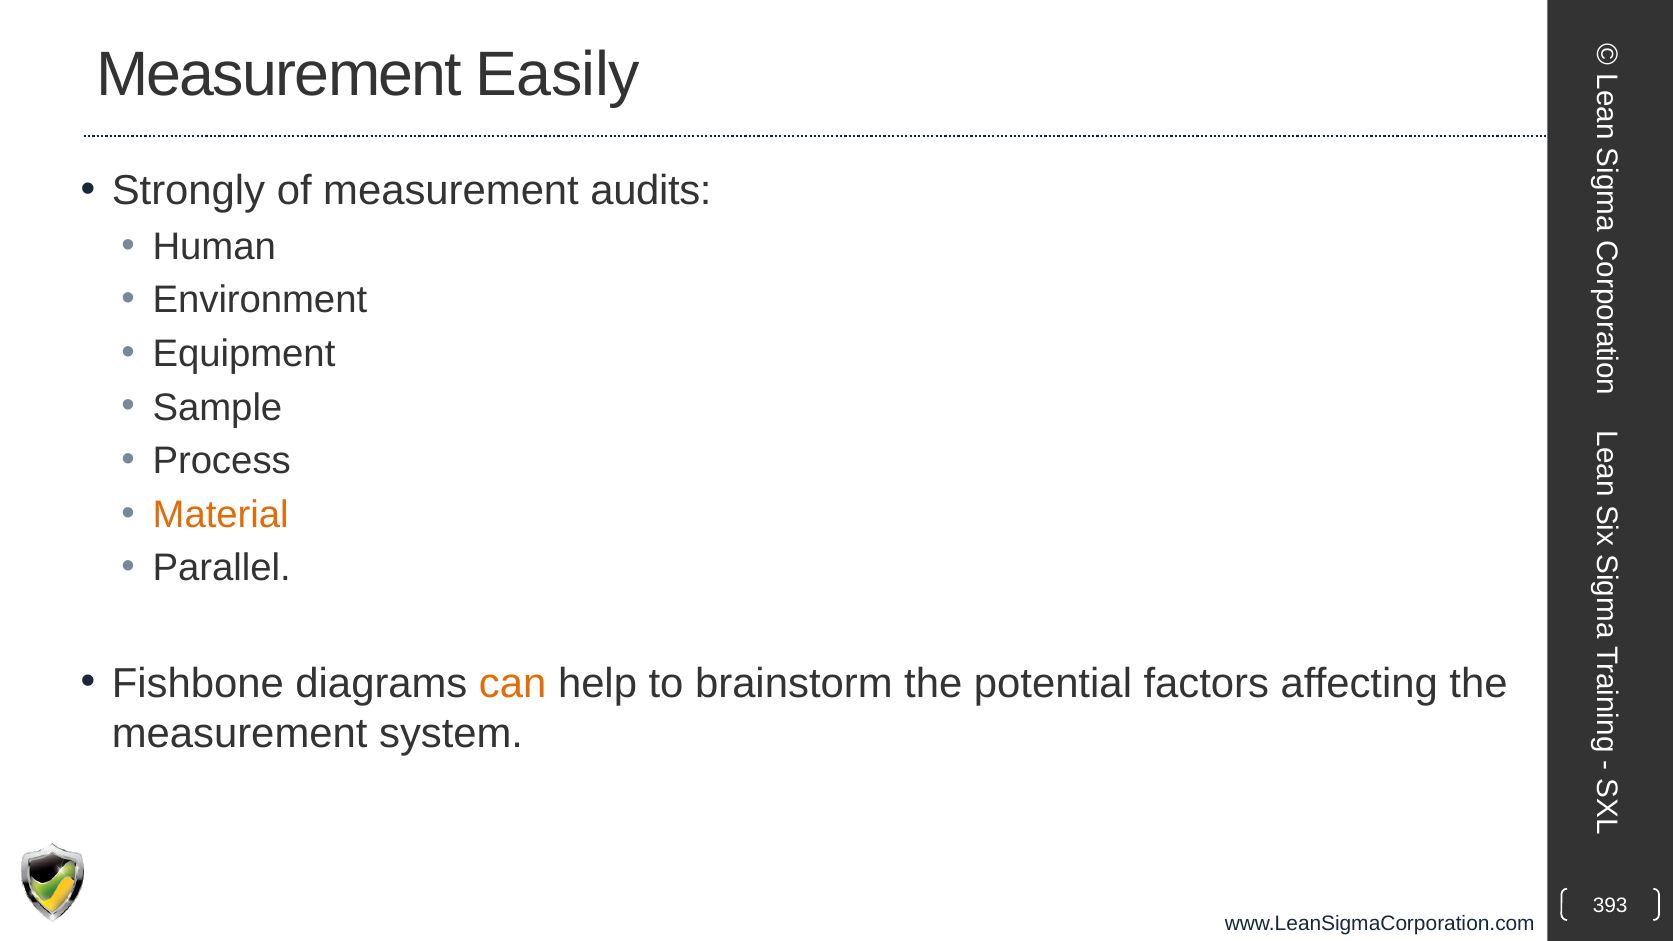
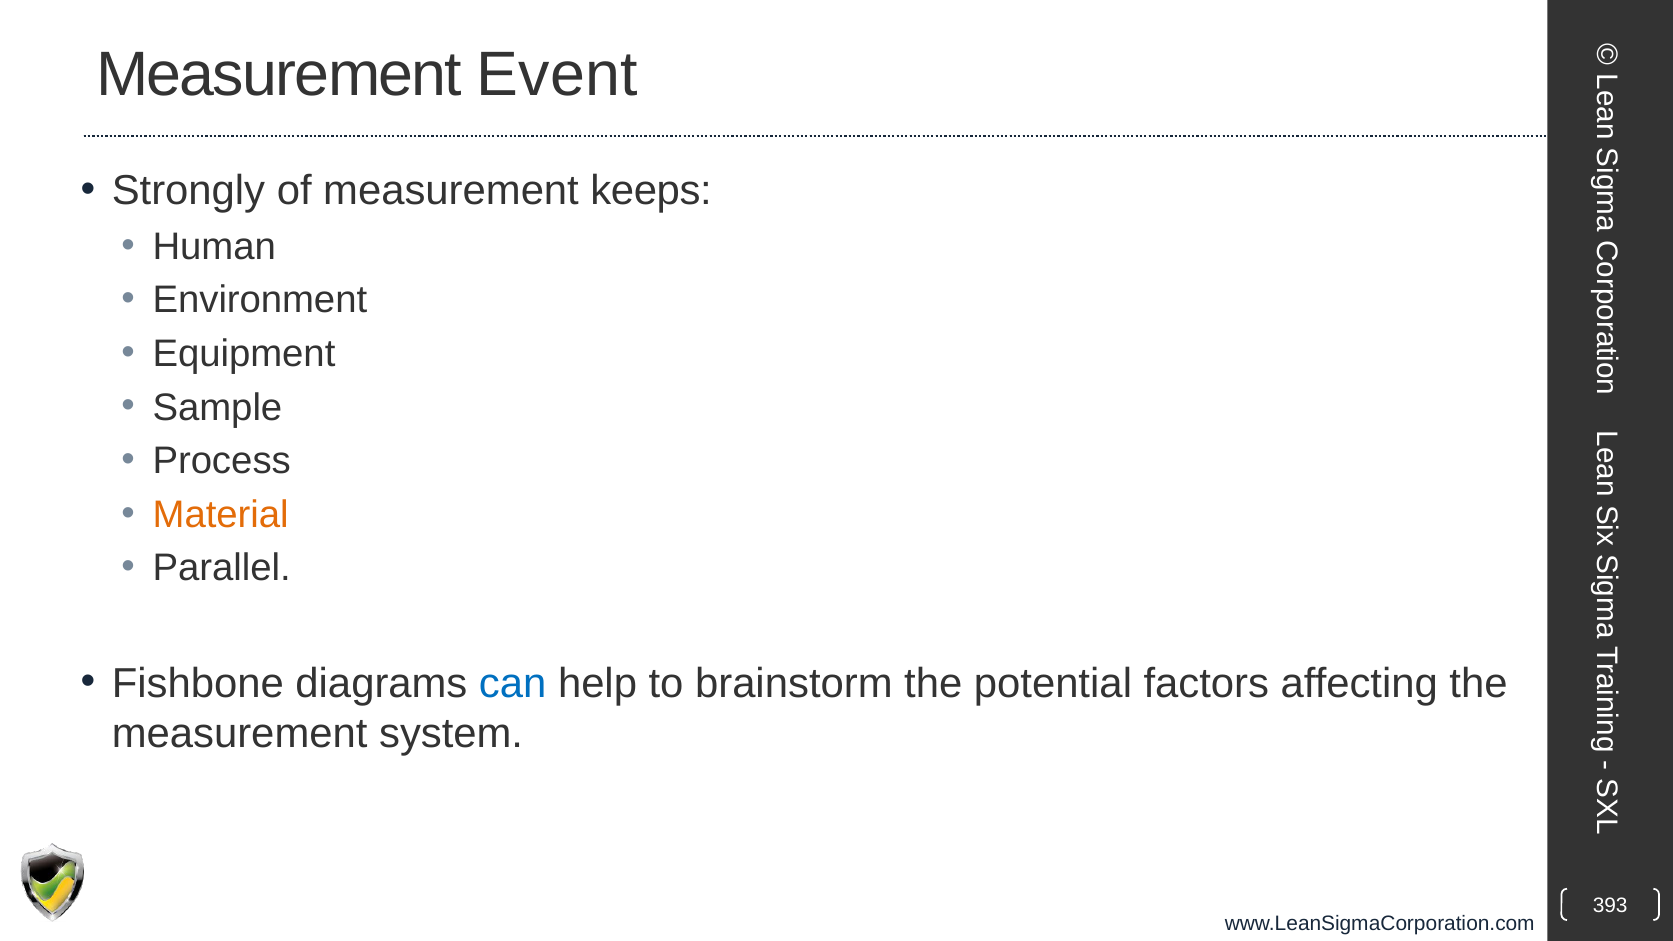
Easily: Easily -> Event (557, 74)
audits: audits -> keeps (651, 191)
can colour: orange -> blue (513, 683)
